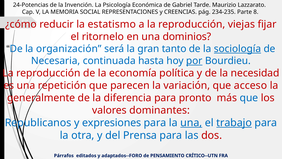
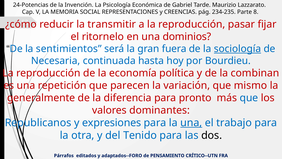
estatismo: estatismo -> transmitir (112, 24)
viejas: viejas -> pasar (241, 24)
organización: organización -> sentimientos (69, 49)
tanto: tanto -> fuera (174, 49)
por underline: present -> none (194, 61)
necesidad: necesidad -> combinan (255, 73)
acceso: acceso -> mismo (250, 85)
trabajo underline: present -> none (234, 122)
Prensa: Prensa -> Tenido (140, 135)
dos colour: red -> black (212, 135)
